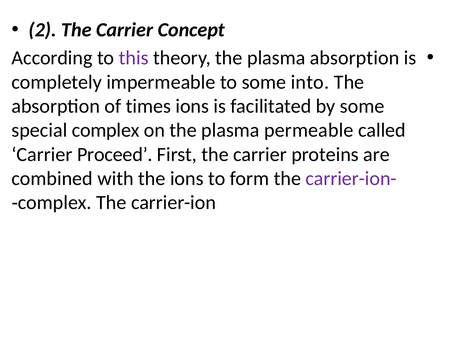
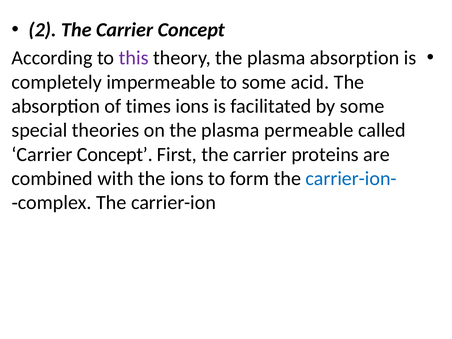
into: into -> acid (310, 82)
special complex: complex -> theories (106, 130)
Proceed: Proceed -> Concept (115, 154)
carrier-ion- colour: purple -> blue (351, 179)
